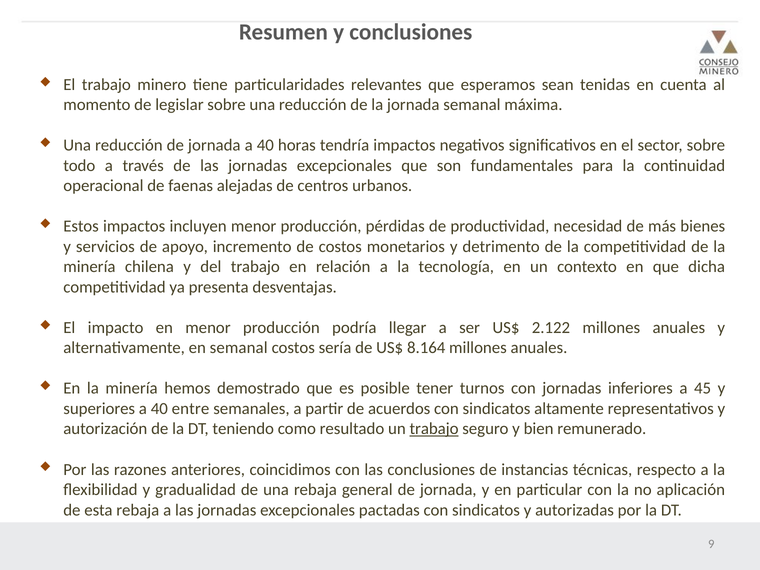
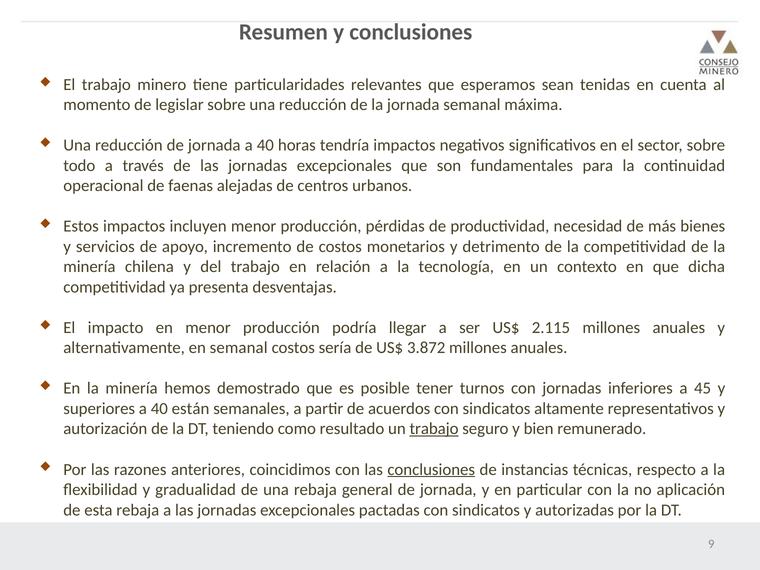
2.122: 2.122 -> 2.115 (551, 328)
8.164: 8.164 -> 3.872 (426, 348)
entre: entre -> están (191, 409)
conclusiones underline: none -> present (431, 469)
